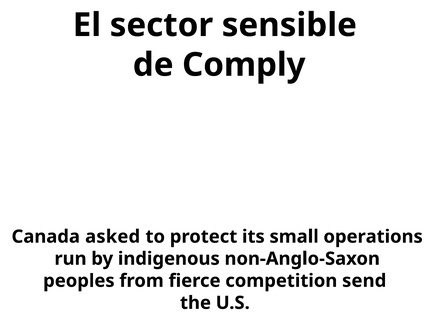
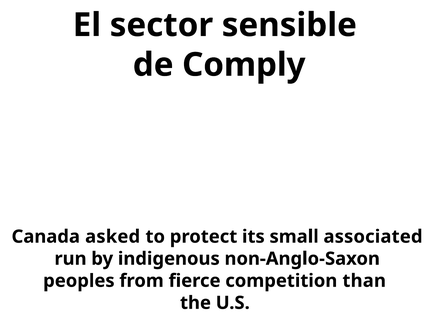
operations: operations -> associated (373, 237)
send: send -> than (364, 281)
